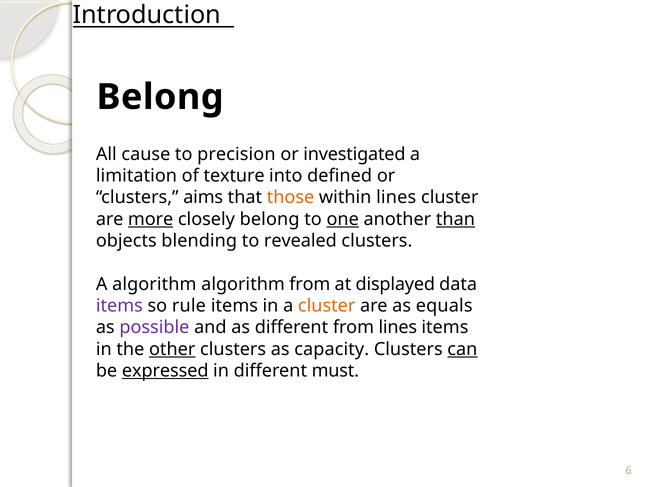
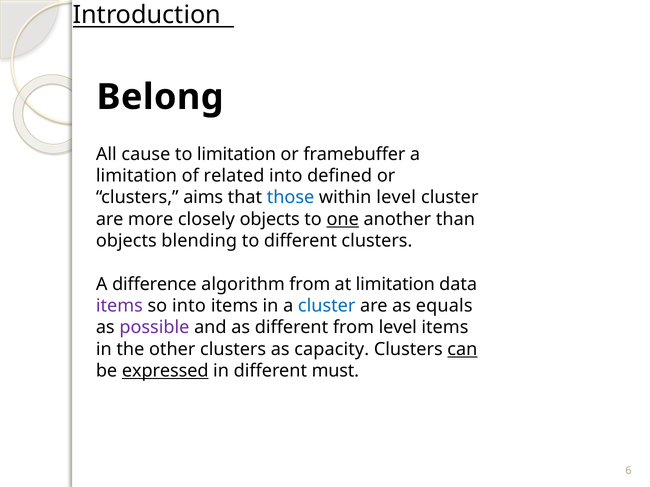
to precision: precision -> limitation (237, 154)
investigated: investigated -> framebuffer (354, 154)
texture: texture -> related (234, 176)
those colour: orange -> blue (291, 198)
within lines: lines -> level (396, 198)
more underline: present -> none (151, 219)
closely belong: belong -> objects (270, 219)
than underline: present -> none (455, 219)
to revealed: revealed -> different (300, 241)
A algorithm: algorithm -> difference (154, 284)
at displayed: displayed -> limitation (395, 284)
so rule: rule -> into (189, 306)
cluster colour: orange -> blue (327, 306)
from lines: lines -> level (398, 328)
other underline: present -> none (172, 349)
